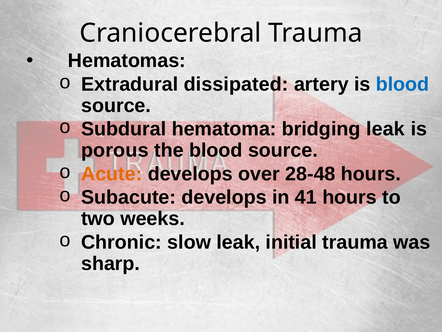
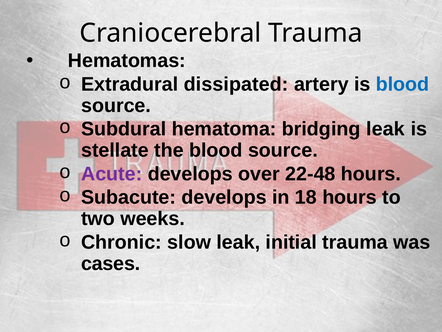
porous: porous -> stellate (115, 150)
Acute colour: orange -> purple (112, 174)
28-48: 28-48 -> 22-48 (310, 174)
41: 41 -> 18 (306, 197)
sharp: sharp -> cases (111, 263)
